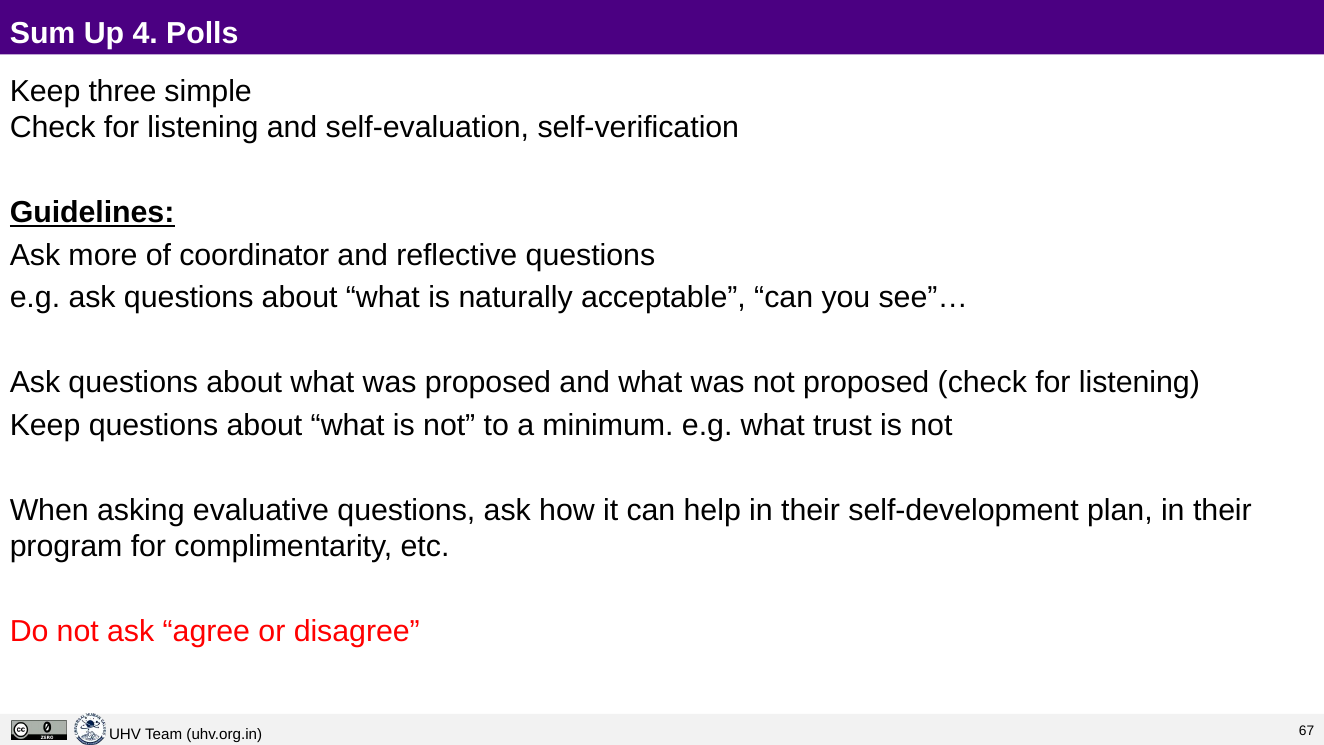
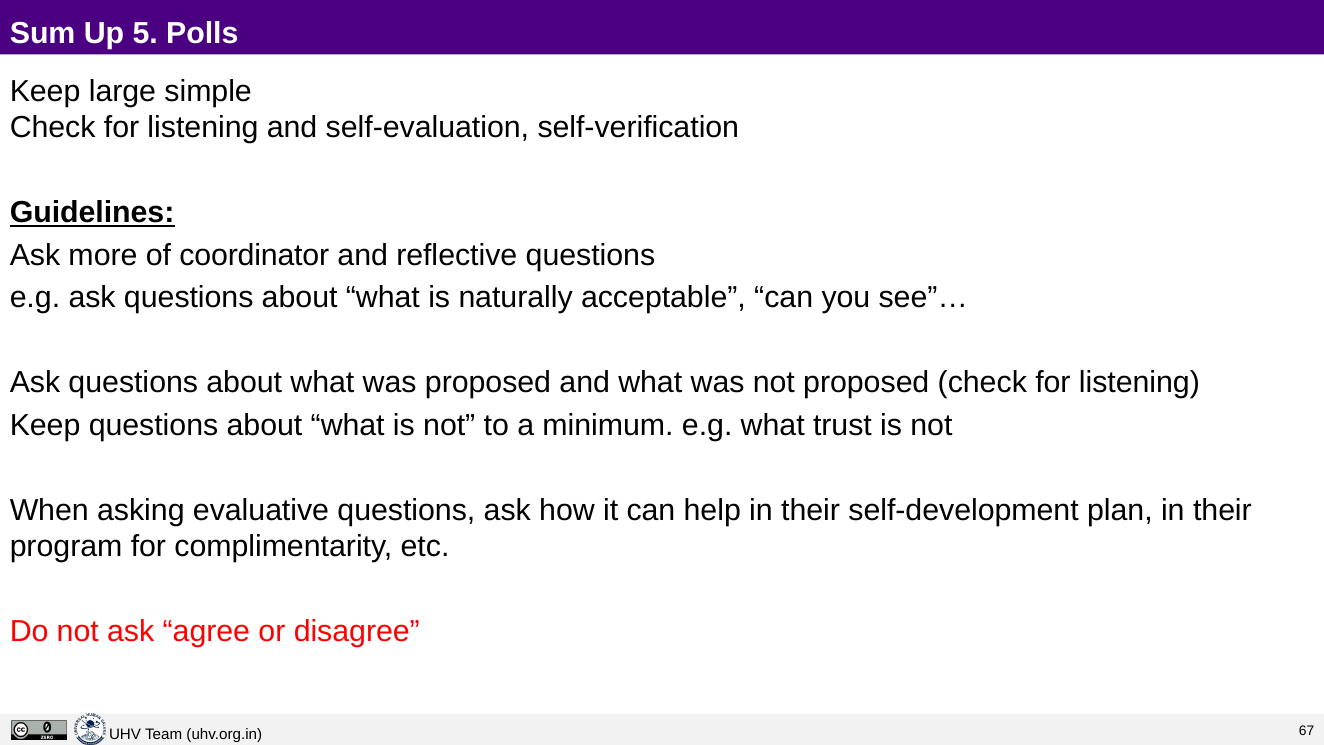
4: 4 -> 5 (145, 34)
three: three -> large (122, 91)
